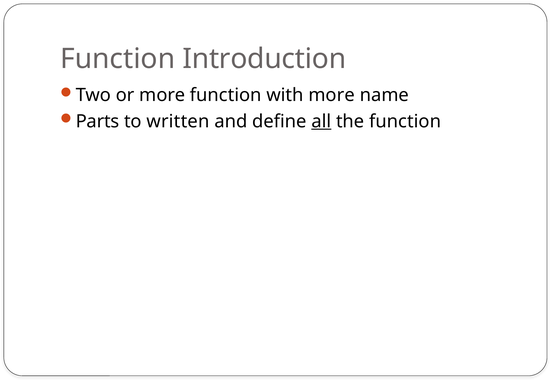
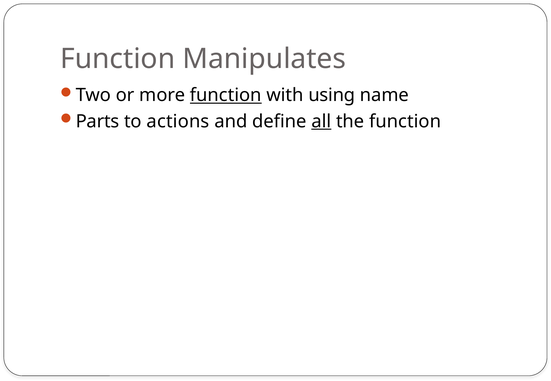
Introduction: Introduction -> Manipulates (264, 59)
function underline: none -> present (226, 95)
with more: more -> using (332, 95)
written: written -> actions (178, 121)
